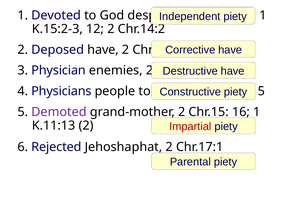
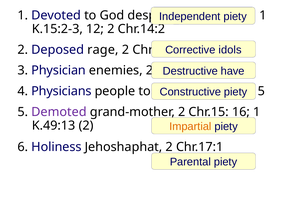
have: have -> idols (230, 50)
Deposed have: have -> rage (103, 50)
Impartial colour: red -> orange (190, 126)
K.11:13: K.11:13 -> K.49:13 (54, 126)
Rejected: Rejected -> Holiness (56, 147)
